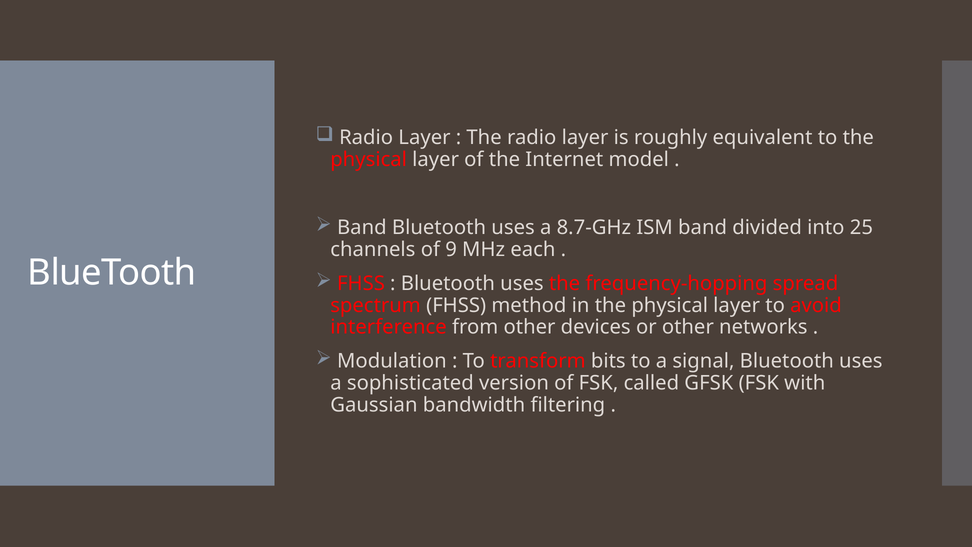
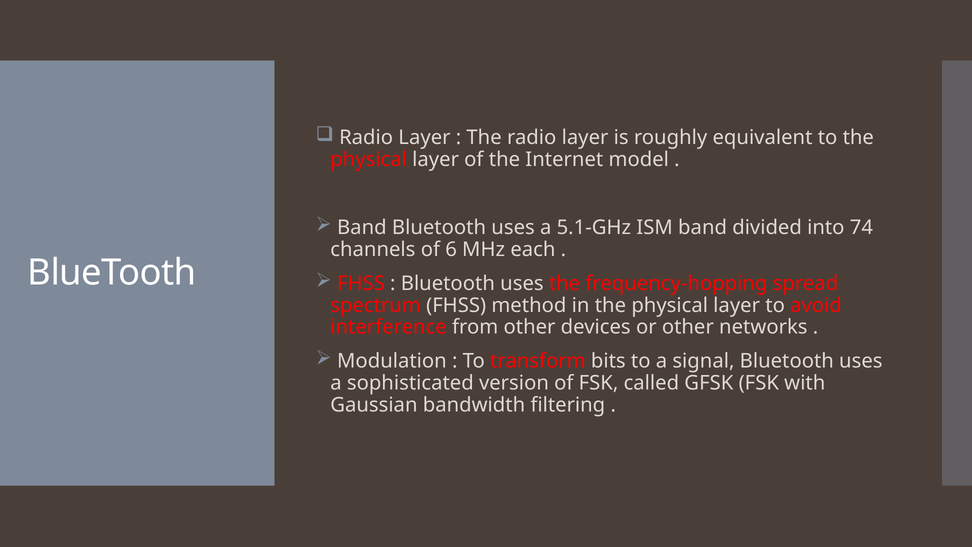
8.7-GHz: 8.7-GHz -> 5.1-GHz (594, 227)
25: 25 -> 74 (861, 227)
9: 9 -> 6 (451, 249)
